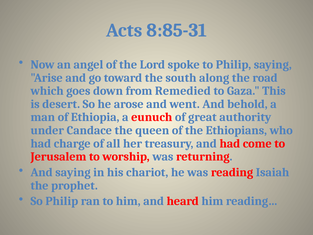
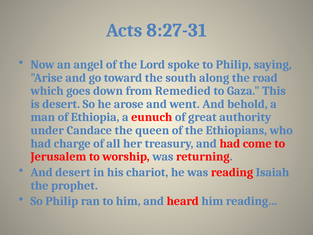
8:85-31: 8:85-31 -> 8:27-31 (177, 30)
And saying: saying -> desert (73, 172)
